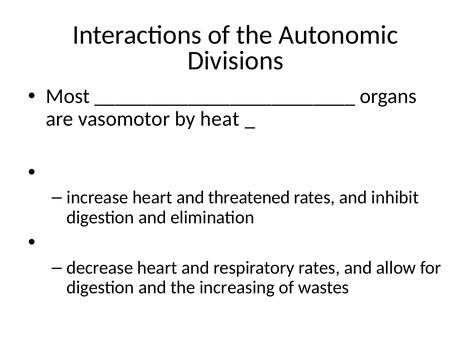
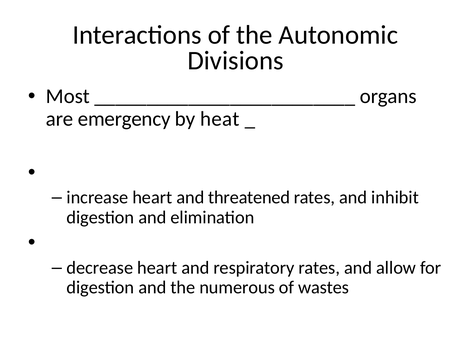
vasomotor: vasomotor -> emergency (124, 119)
increasing: increasing -> numerous (237, 287)
